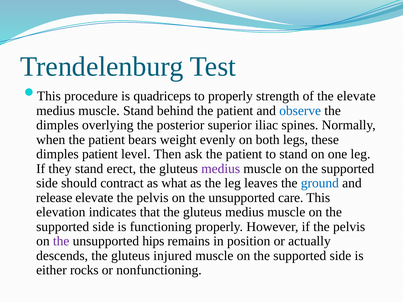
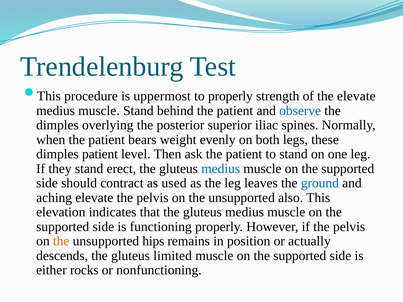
quadriceps: quadriceps -> uppermost (162, 96)
medius colour: purple -> blue (221, 169)
what: what -> used (174, 183)
release: release -> aching (54, 198)
care: care -> also (291, 198)
the colour: purple -> orange (61, 241)
injured: injured -> limited (173, 256)
